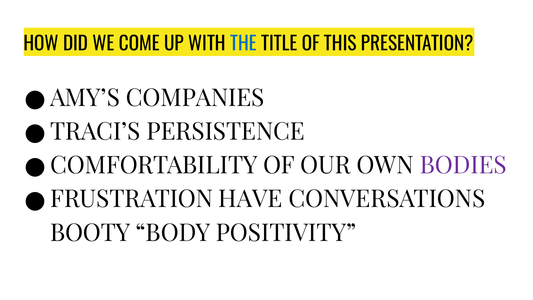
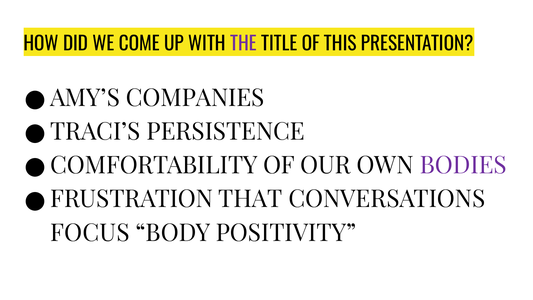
THE colour: blue -> purple (243, 44)
HAVE: HAVE -> THAT (250, 199)
BOOTY: BOOTY -> FOCUS (90, 233)
